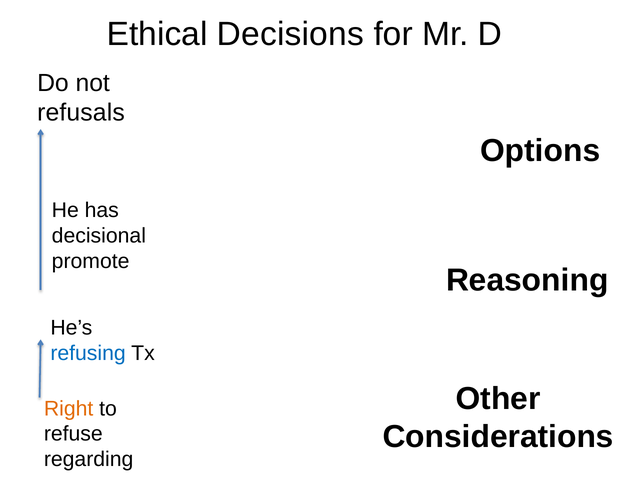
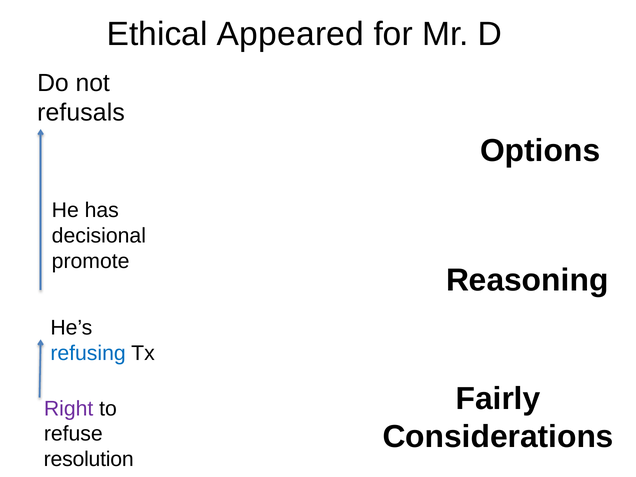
Decisions: Decisions -> Appeared (290, 34)
Other: Other -> Fairly (498, 399)
Right colour: orange -> purple (69, 409)
regarding: regarding -> resolution (89, 459)
